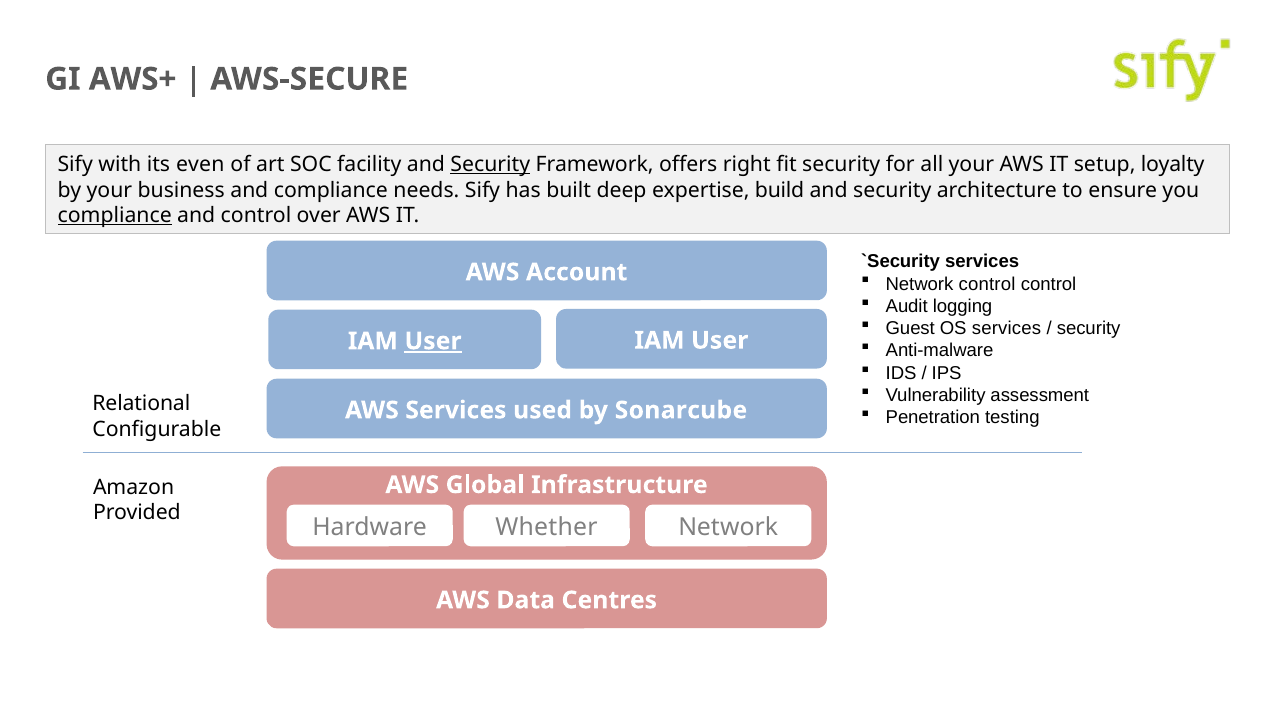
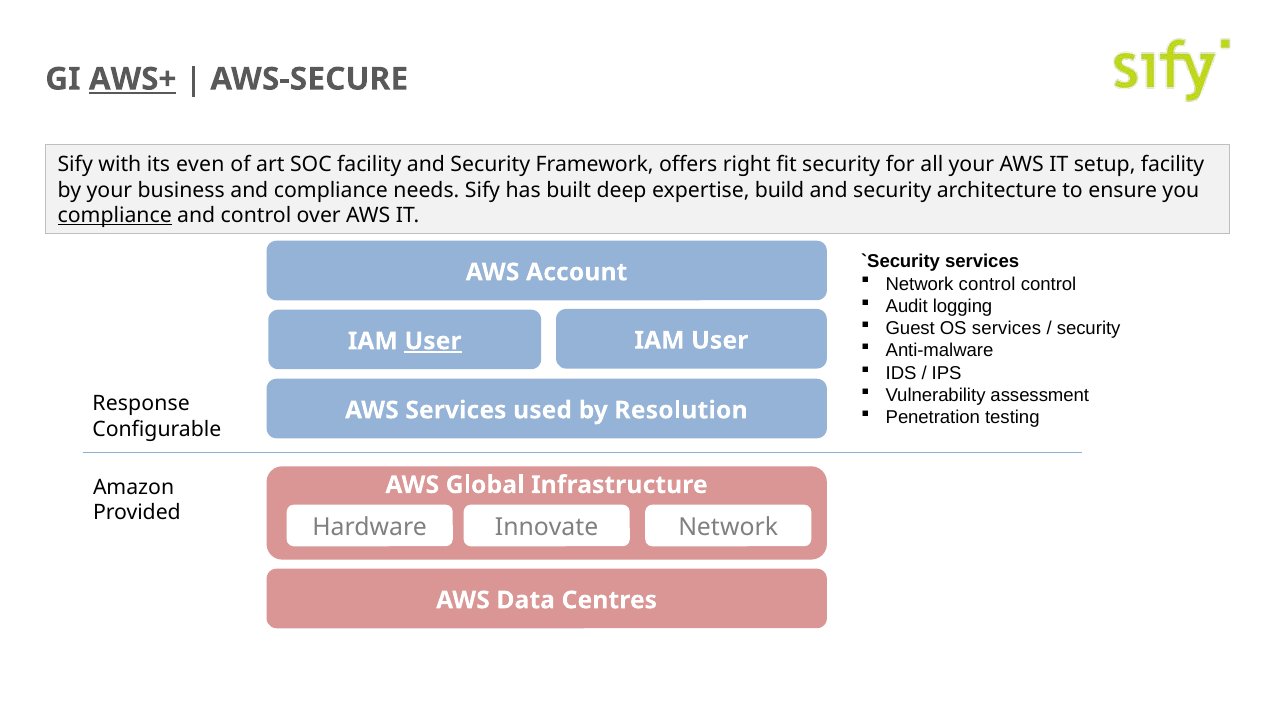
AWS+ underline: none -> present (133, 79)
Security underline: present -> none (490, 165)
setup loyalty: loyalty -> facility (1173, 165)
Relational: Relational -> Response (141, 404)
Sonarcube: Sonarcube -> Resolution (681, 410)
Whether: Whether -> Innovate (547, 527)
